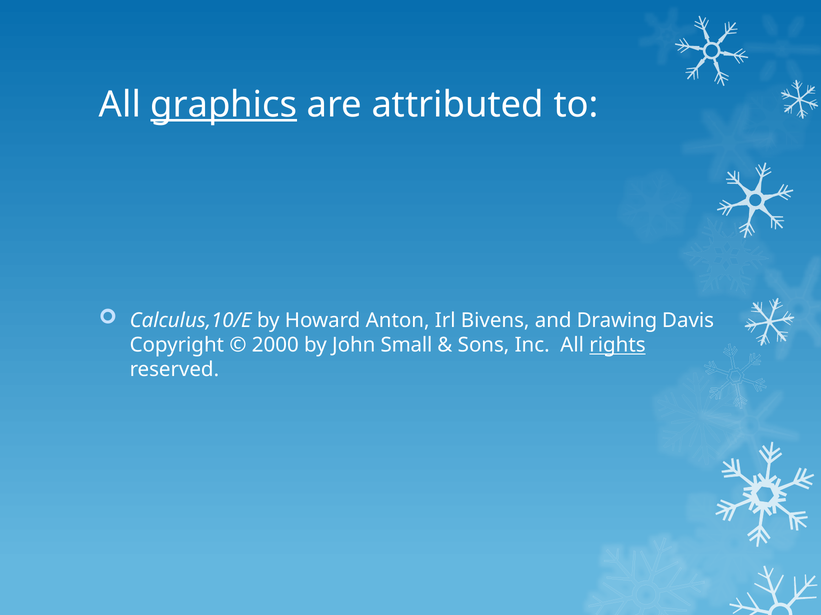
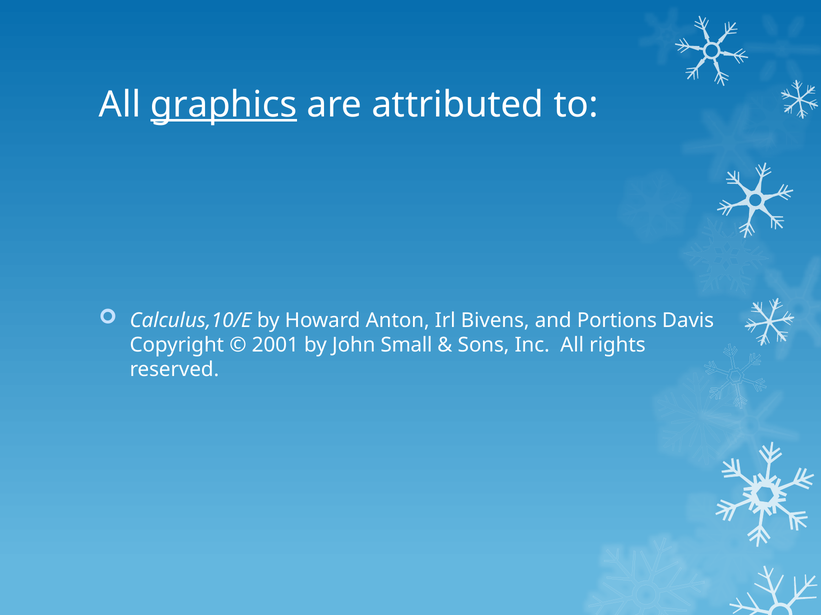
Drawing: Drawing -> Portions (617, 321)
2000: 2000 -> 2001 (275, 346)
rights underline: present -> none (617, 346)
